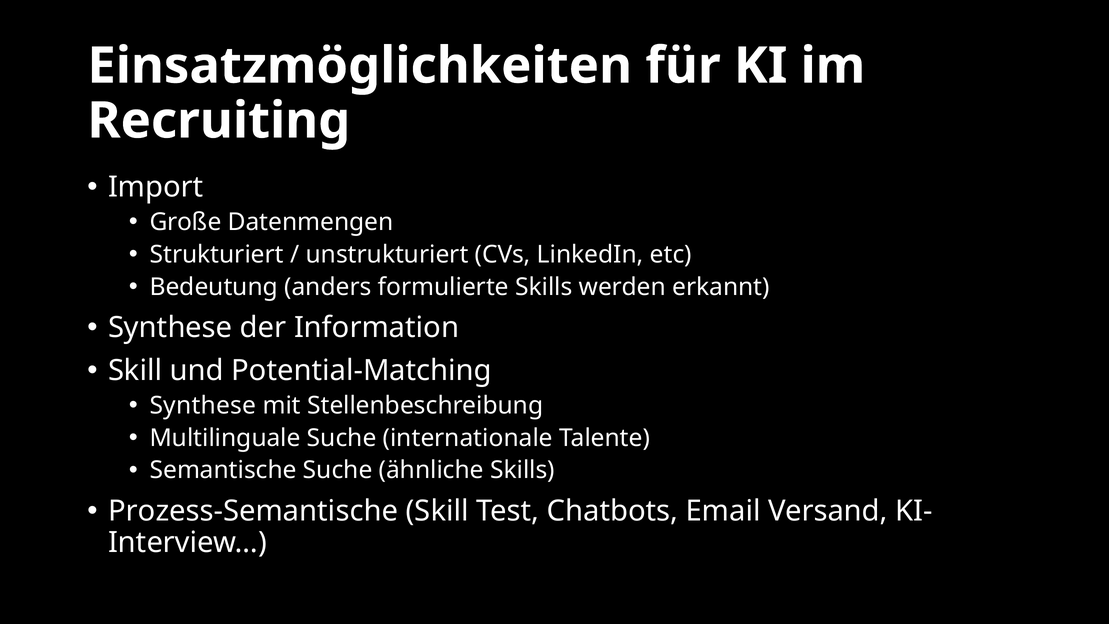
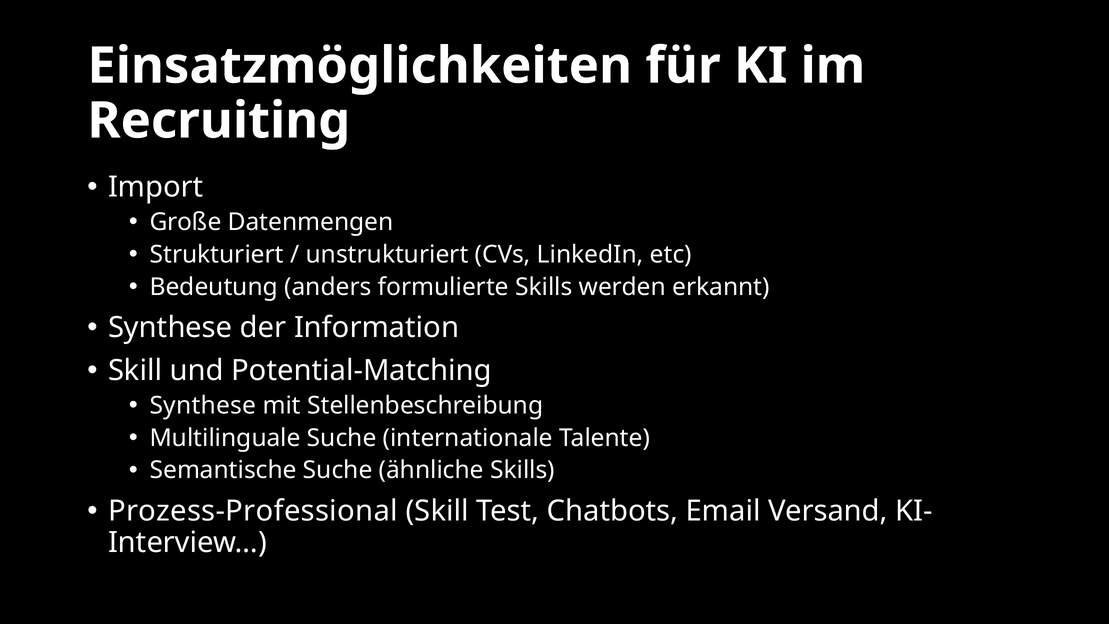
Prozess-Semantische: Prozess-Semantische -> Prozess-Professional (253, 511)
